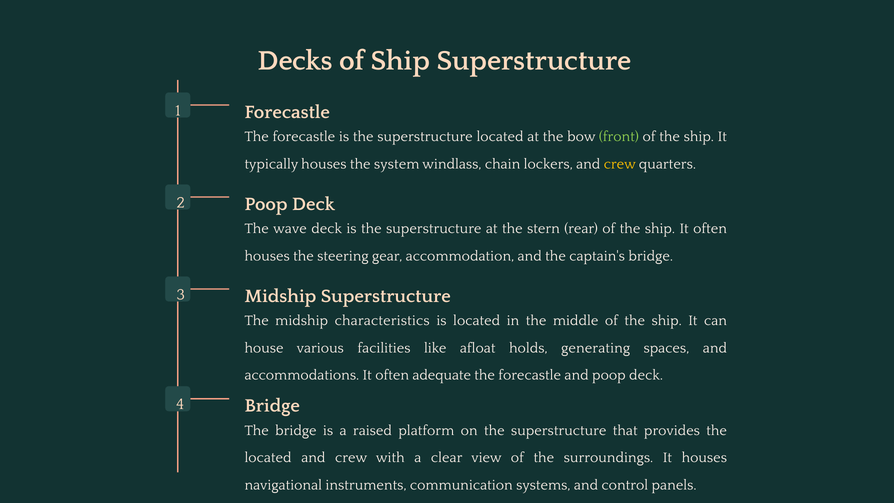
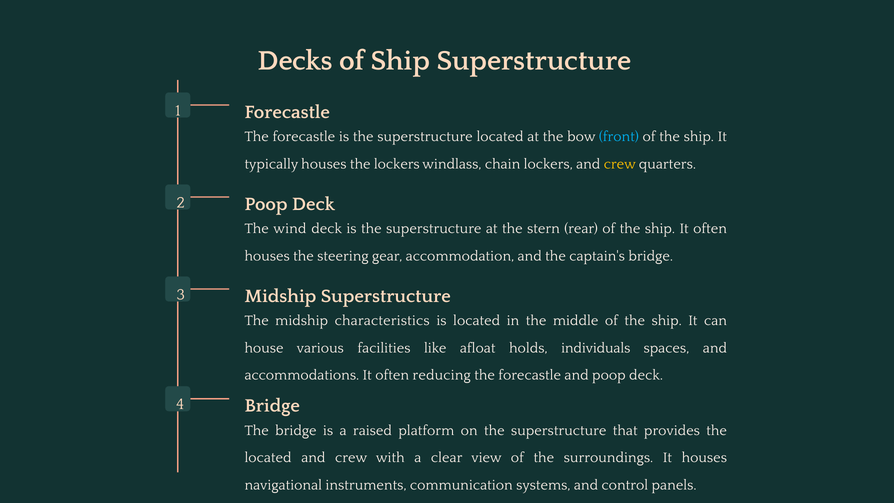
front colour: light green -> light blue (619, 137)
the system: system -> lockers (397, 164)
wave: wave -> wind (290, 229)
generating: generating -> individuals (596, 348)
adequate: adequate -> reducing (442, 375)
